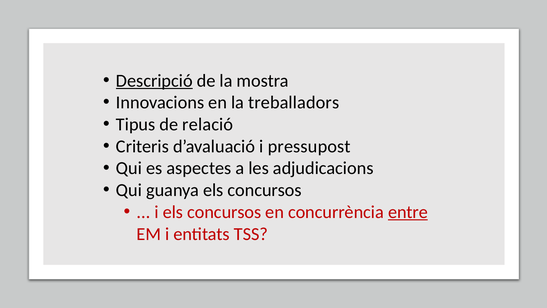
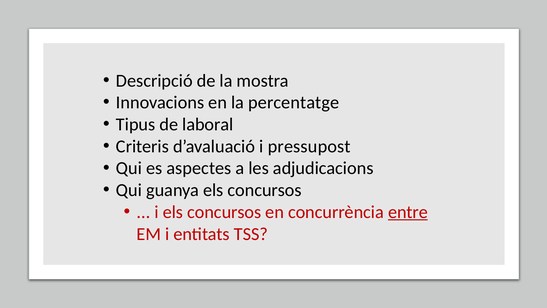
Descripció underline: present -> none (154, 81)
treballadors: treballadors -> percentatge (294, 102)
relació: relació -> laboral (208, 124)
